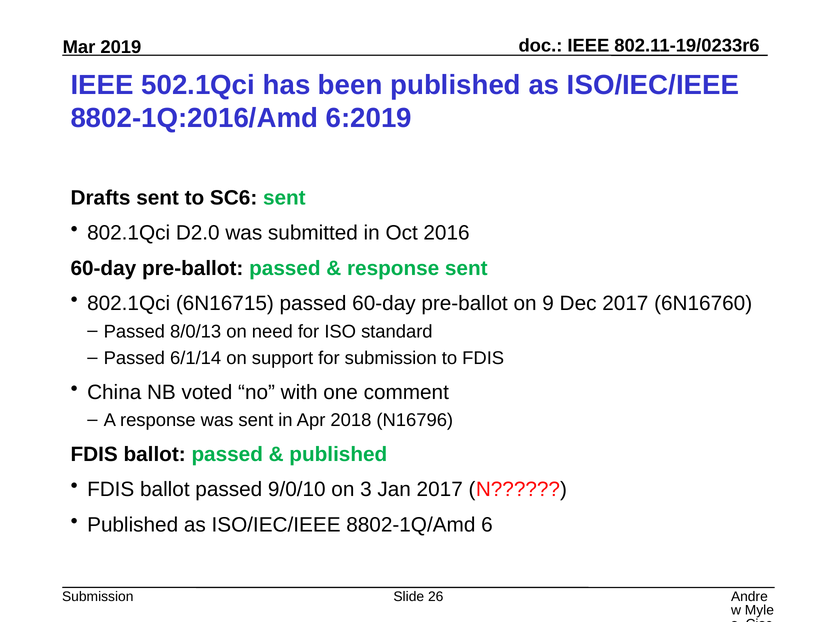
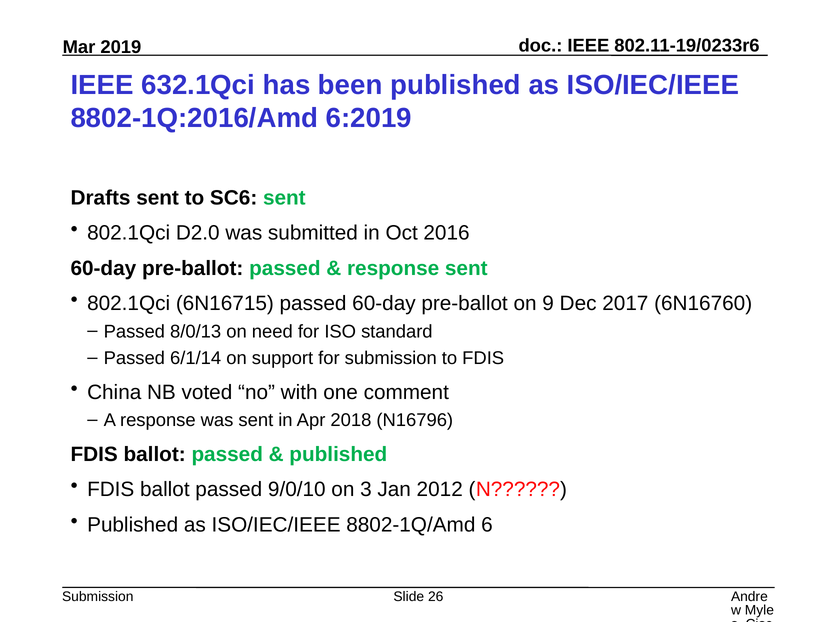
502.1Qci: 502.1Qci -> 632.1Qci (198, 85)
Jan 2017: 2017 -> 2012 (440, 490)
